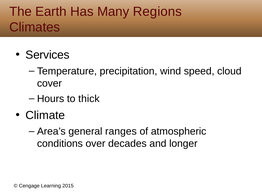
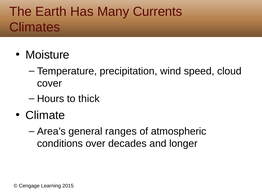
Regions: Regions -> Currents (158, 12)
Services: Services -> Moisture (48, 55)
